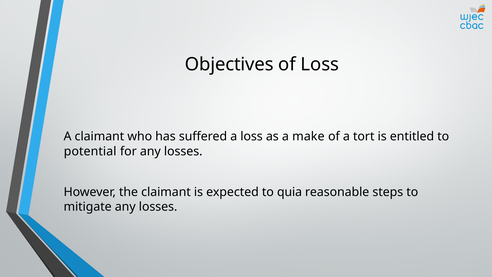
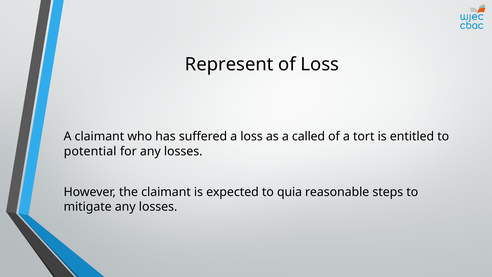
Objectives: Objectives -> Represent (229, 64)
make: make -> called (309, 136)
